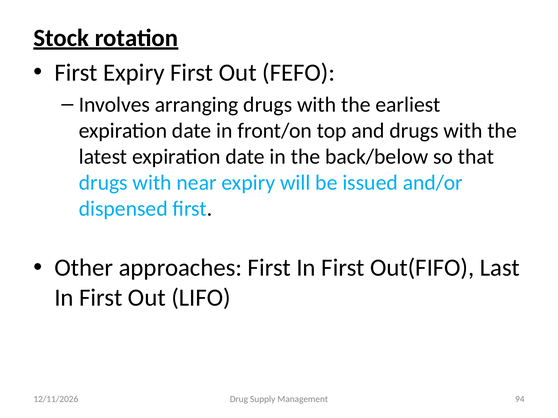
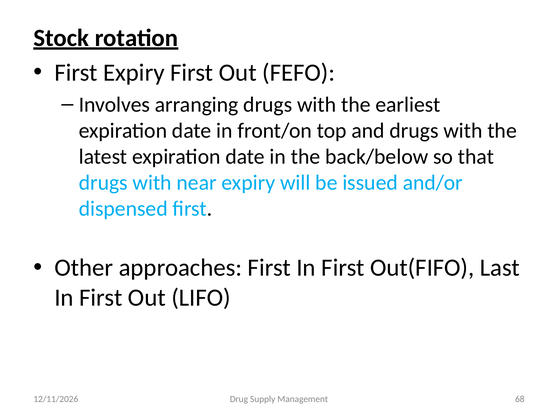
94: 94 -> 68 (520, 400)
